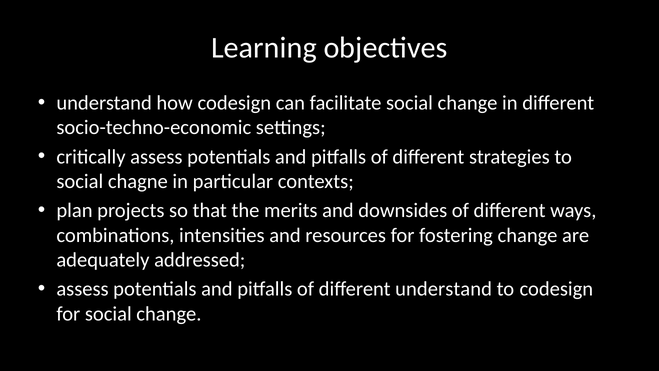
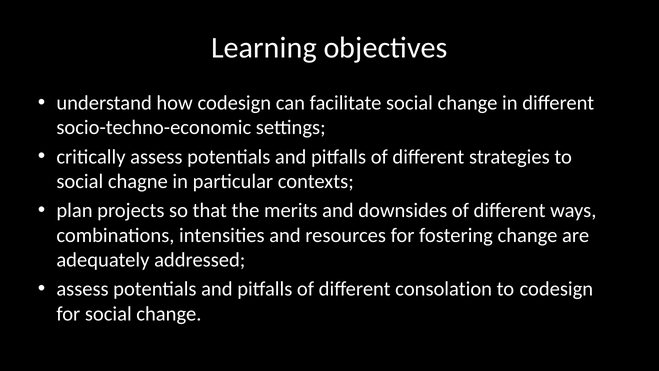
different understand: understand -> consolation (444, 289)
